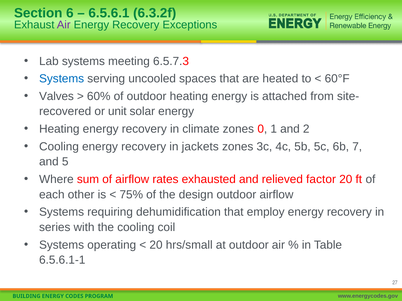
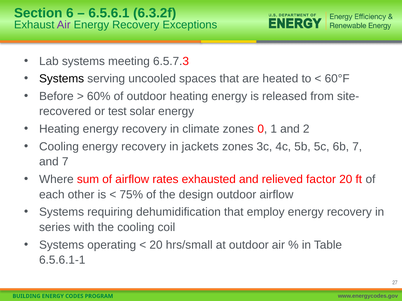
Systems colour: blue -> black (62, 79)
Valves: Valves -> Before (56, 96)
attached: attached -> released (285, 96)
unit: unit -> test (117, 112)
and 5: 5 -> 7 (65, 162)
